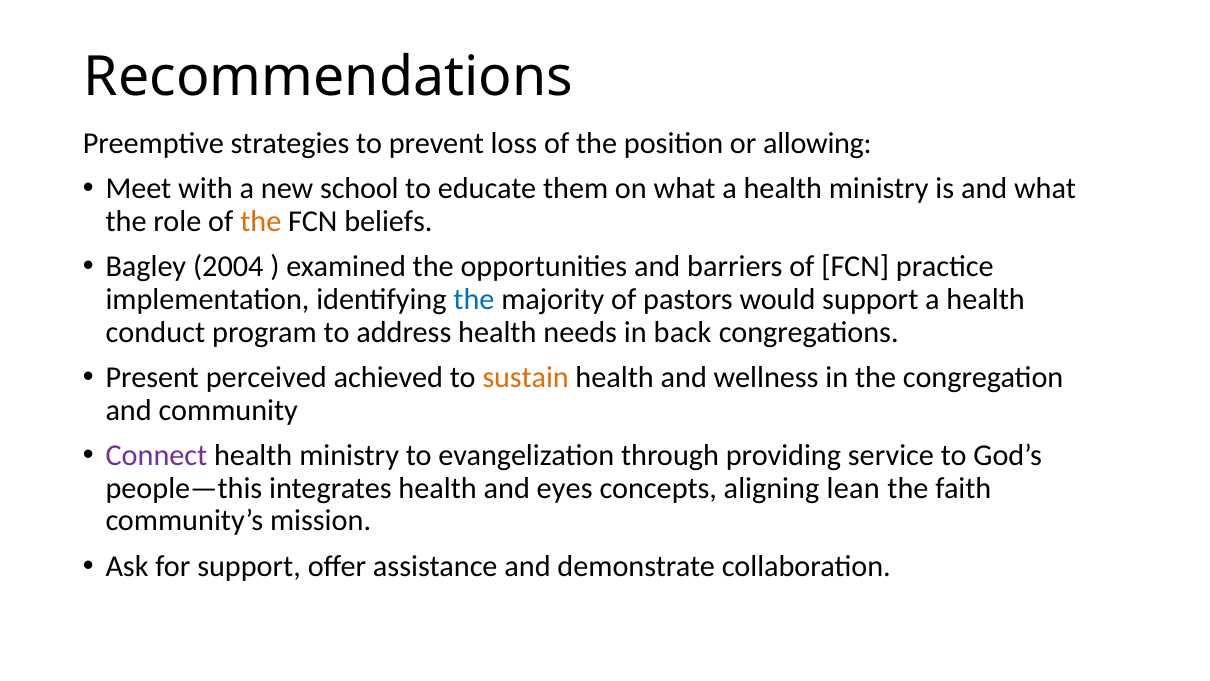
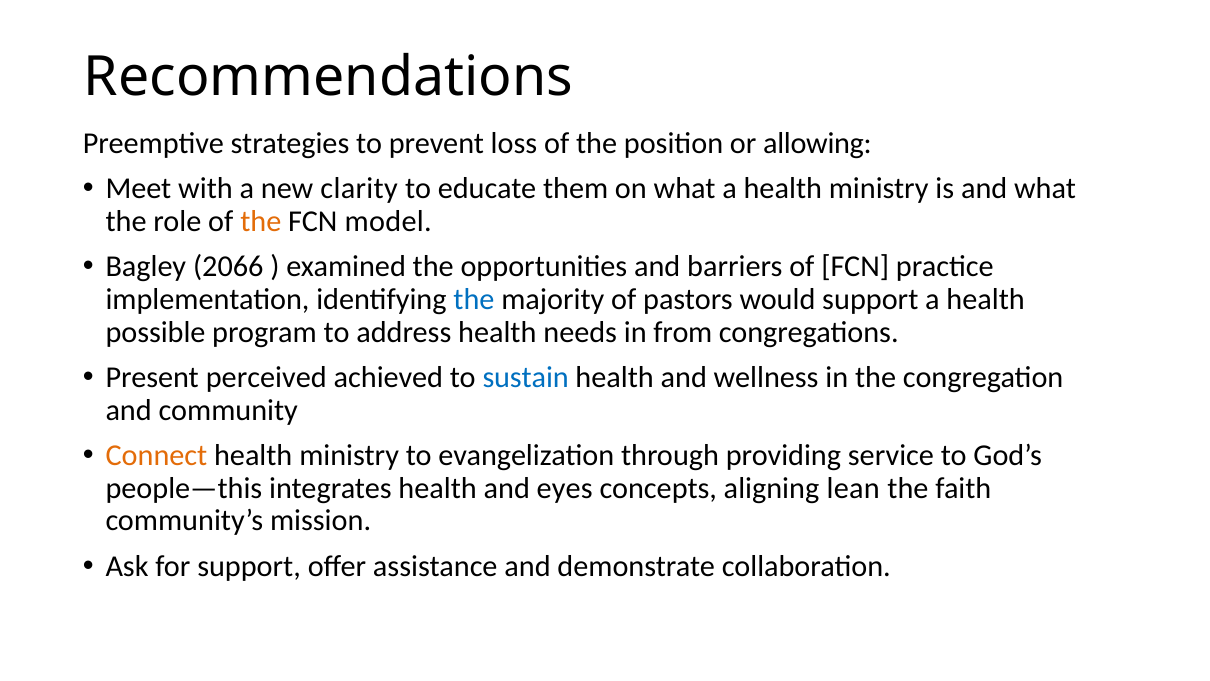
school: school -> clarity (359, 189)
beliefs: beliefs -> model (388, 221)
2004: 2004 -> 2066 (228, 267)
conduct: conduct -> possible (156, 332)
back: back -> from (683, 332)
sustain colour: orange -> blue (526, 377)
Connect colour: purple -> orange (156, 455)
